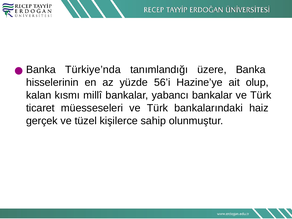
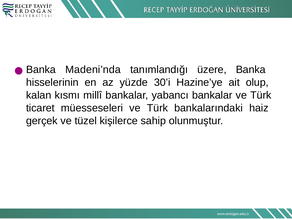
Türkiye’nda: Türkiye’nda -> Madeni’nda (93, 70)
56’i: 56’i -> 30’i (162, 82)
